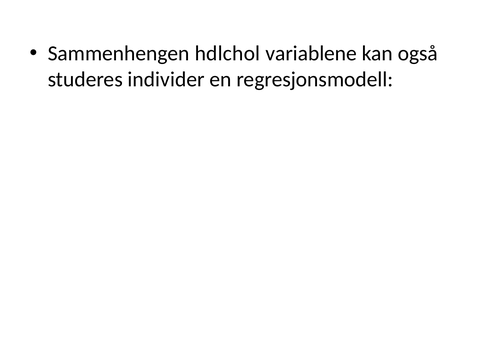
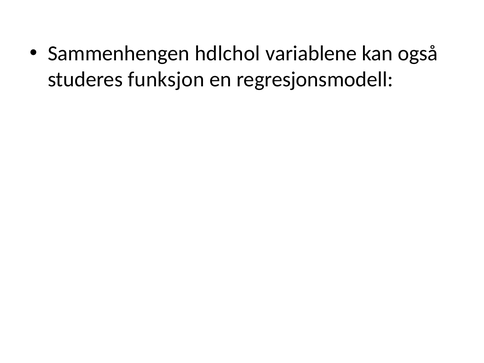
individer: individer -> funksjon (166, 79)
